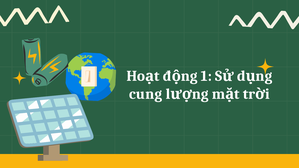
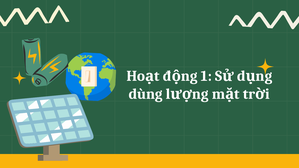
cung: cung -> dùng (146, 94)
